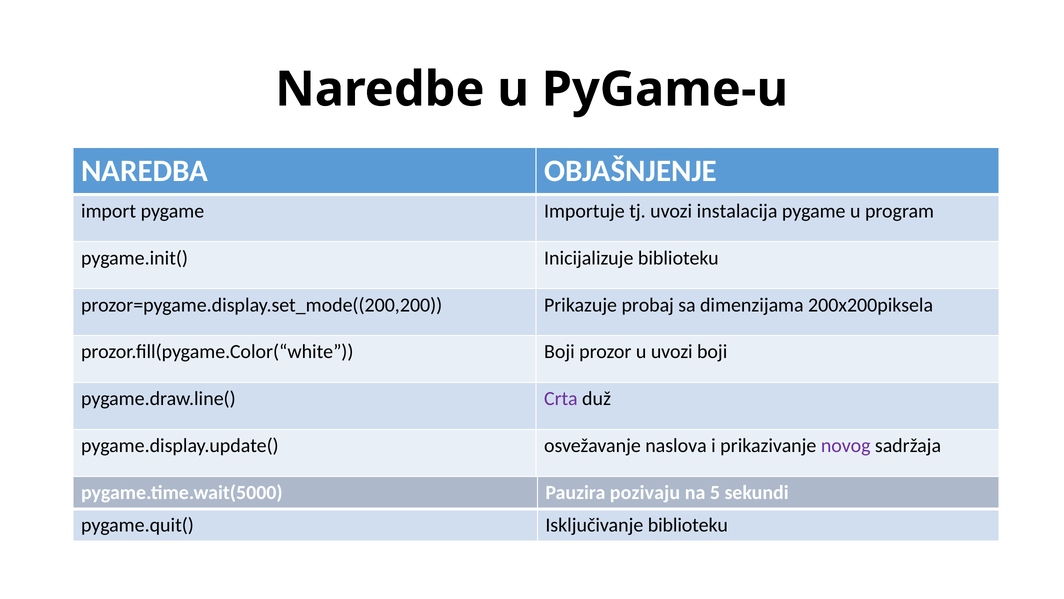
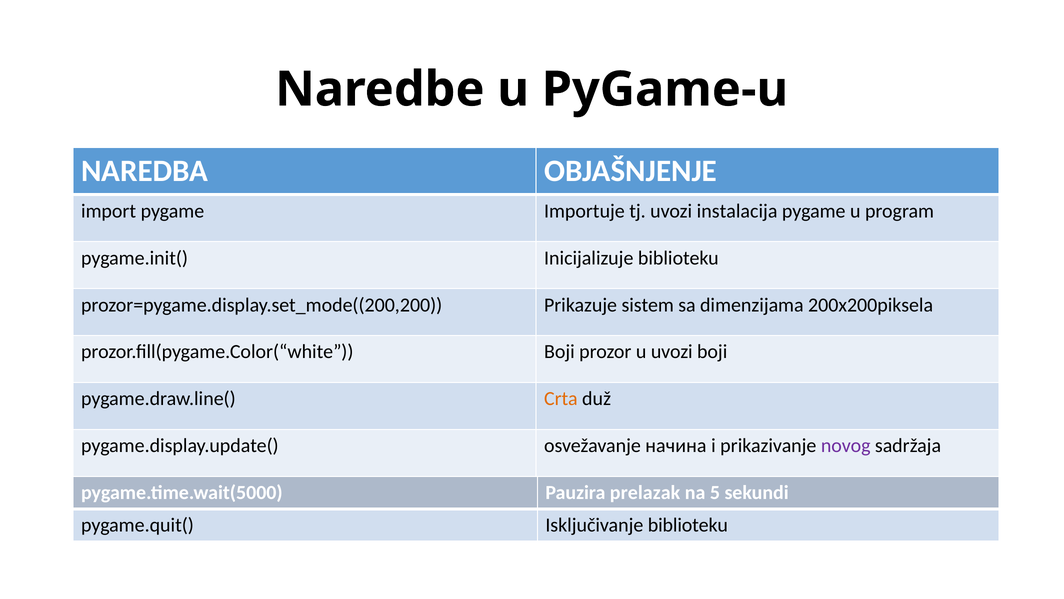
probaj: probaj -> sistem (648, 305)
Crta colour: purple -> orange (561, 398)
naslova: naslova -> начина (676, 445)
pozivaju: pozivaju -> prelazak (645, 492)
